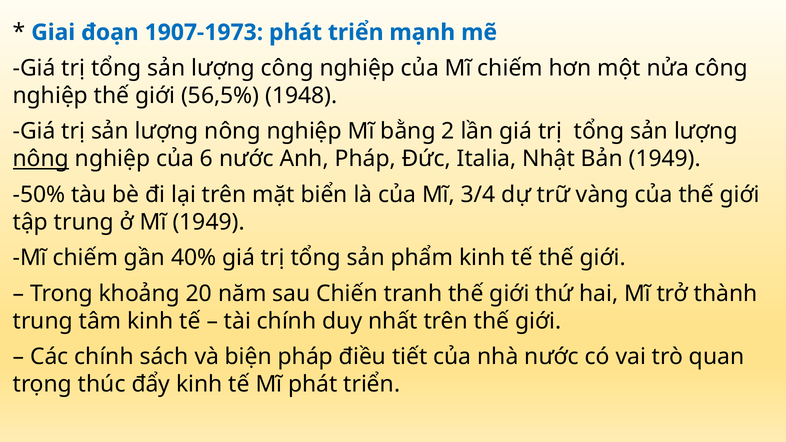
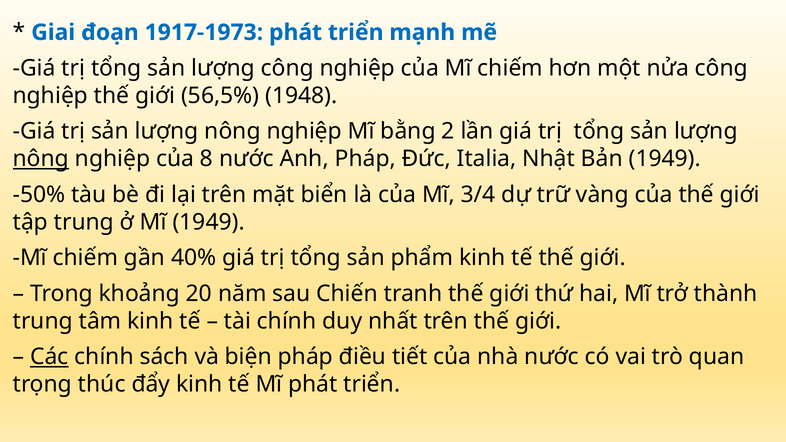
1907-1973: 1907-1973 -> 1917-1973 (204, 32)
6: 6 -> 8 (207, 159)
Các underline: none -> present (49, 357)
